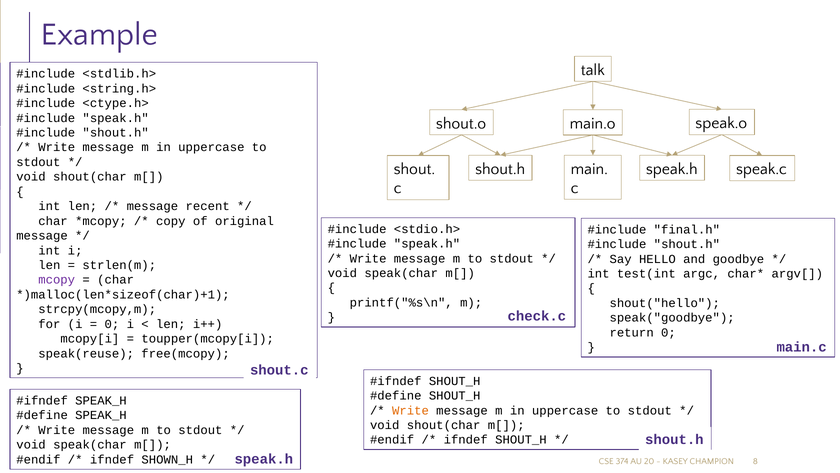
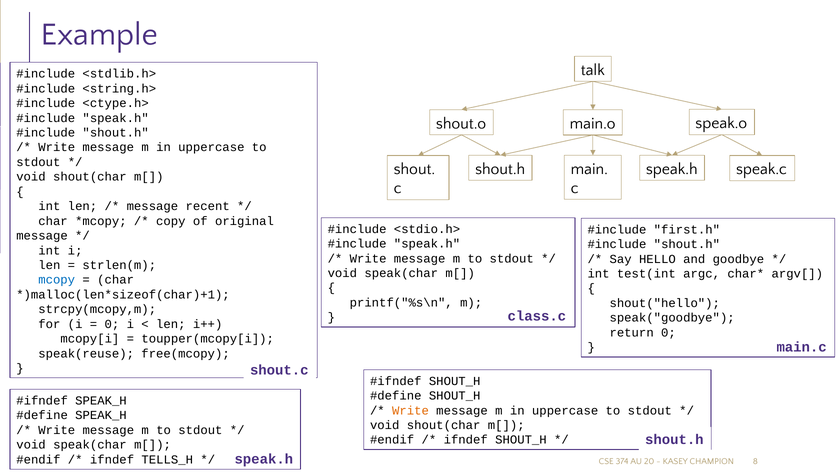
final.h: final.h -> first.h (687, 229)
mcopy colour: purple -> blue (57, 280)
check.c: check.c -> class.c (537, 316)
SHOWN_H: SHOWN_H -> TELLS_H (167, 459)
